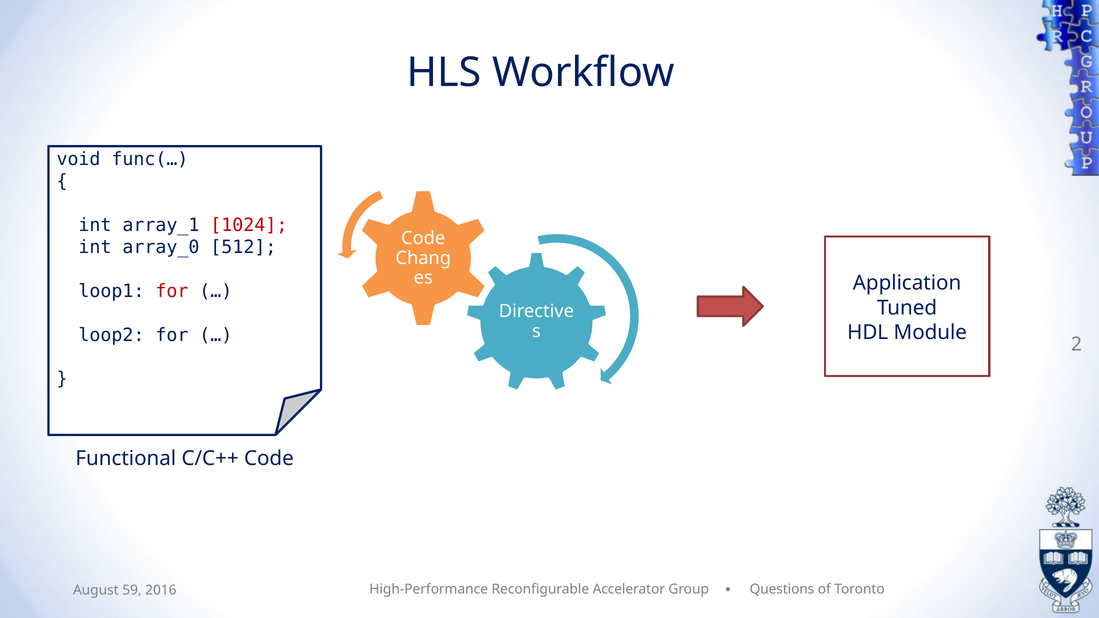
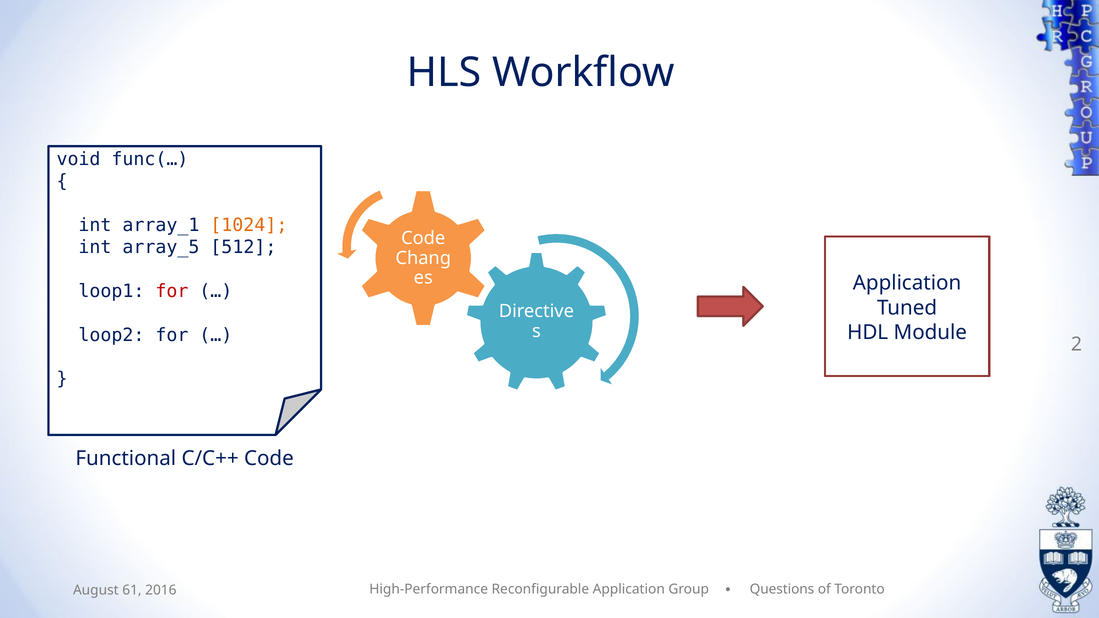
1024 colour: red -> orange (249, 225)
array_0: array_0 -> array_5 (161, 247)
Reconfigurable Accelerator: Accelerator -> Application (629, 589)
59: 59 -> 61 (132, 590)
